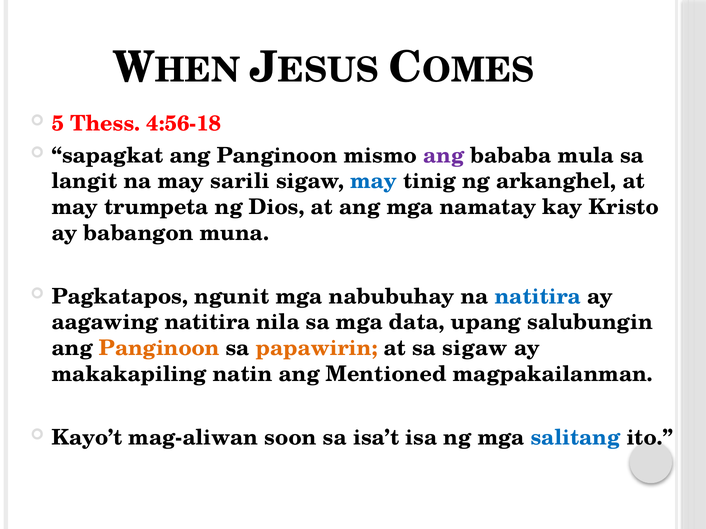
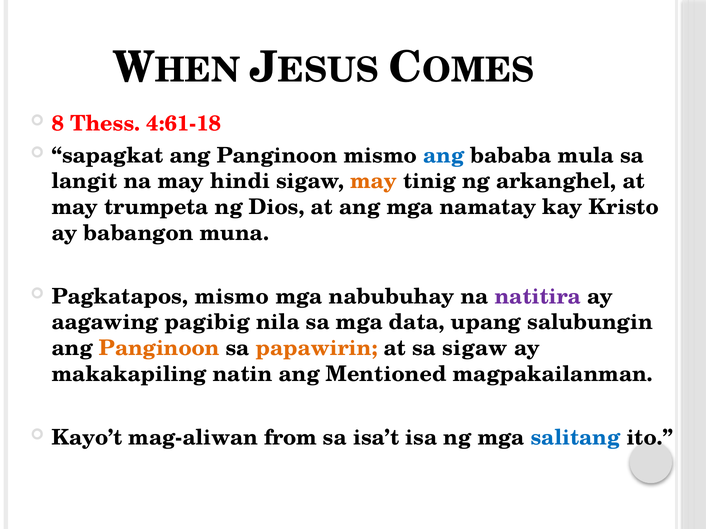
5: 5 -> 8 (58, 124)
4:56-18: 4:56-18 -> 4:61-18 (184, 124)
ang colour: purple -> blue (444, 156)
sarili: sarili -> hindi (240, 181)
may colour: blue -> orange (374, 181)
Pagkatapos ngunit: ngunit -> mismo (232, 297)
natitira colour: blue -> purple (538, 297)
aagawing natitira: natitira -> pagibig (207, 323)
soon: soon -> from (291, 438)
